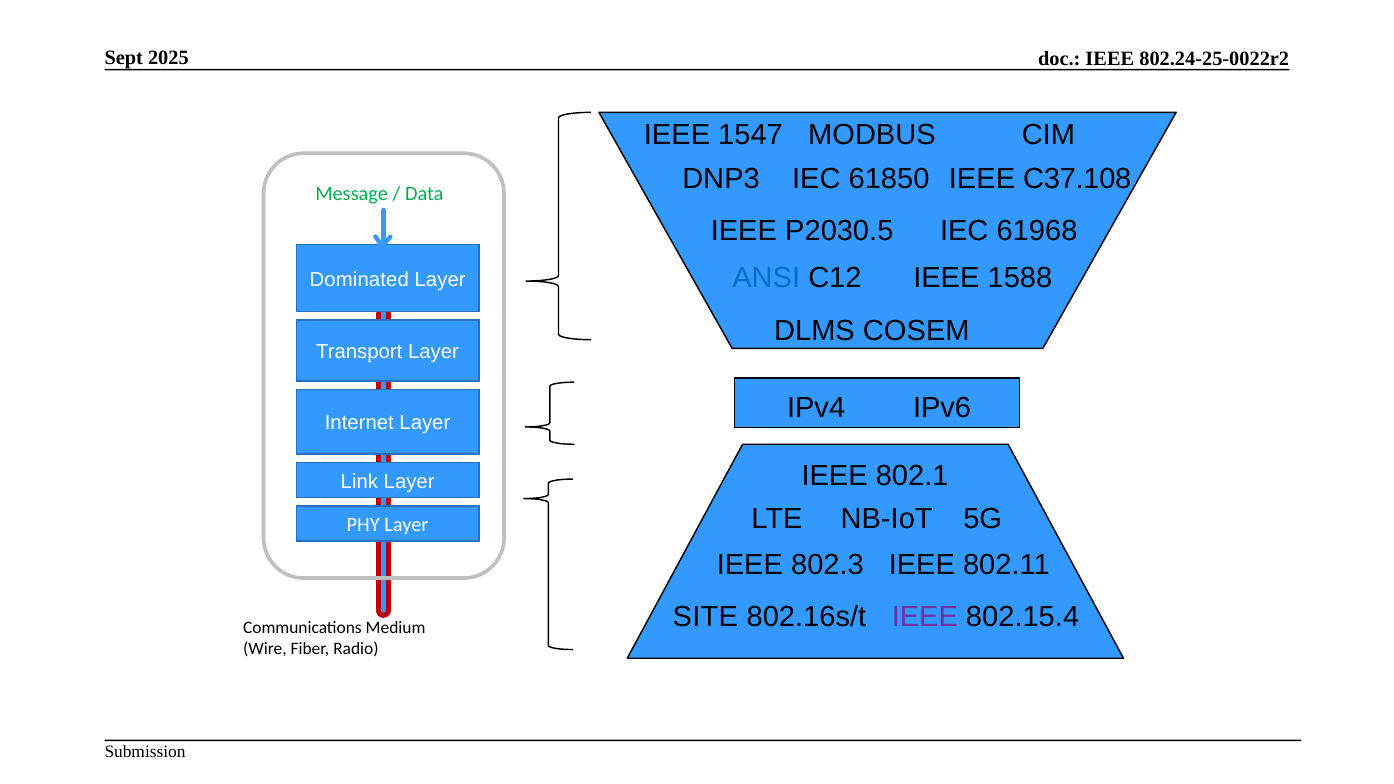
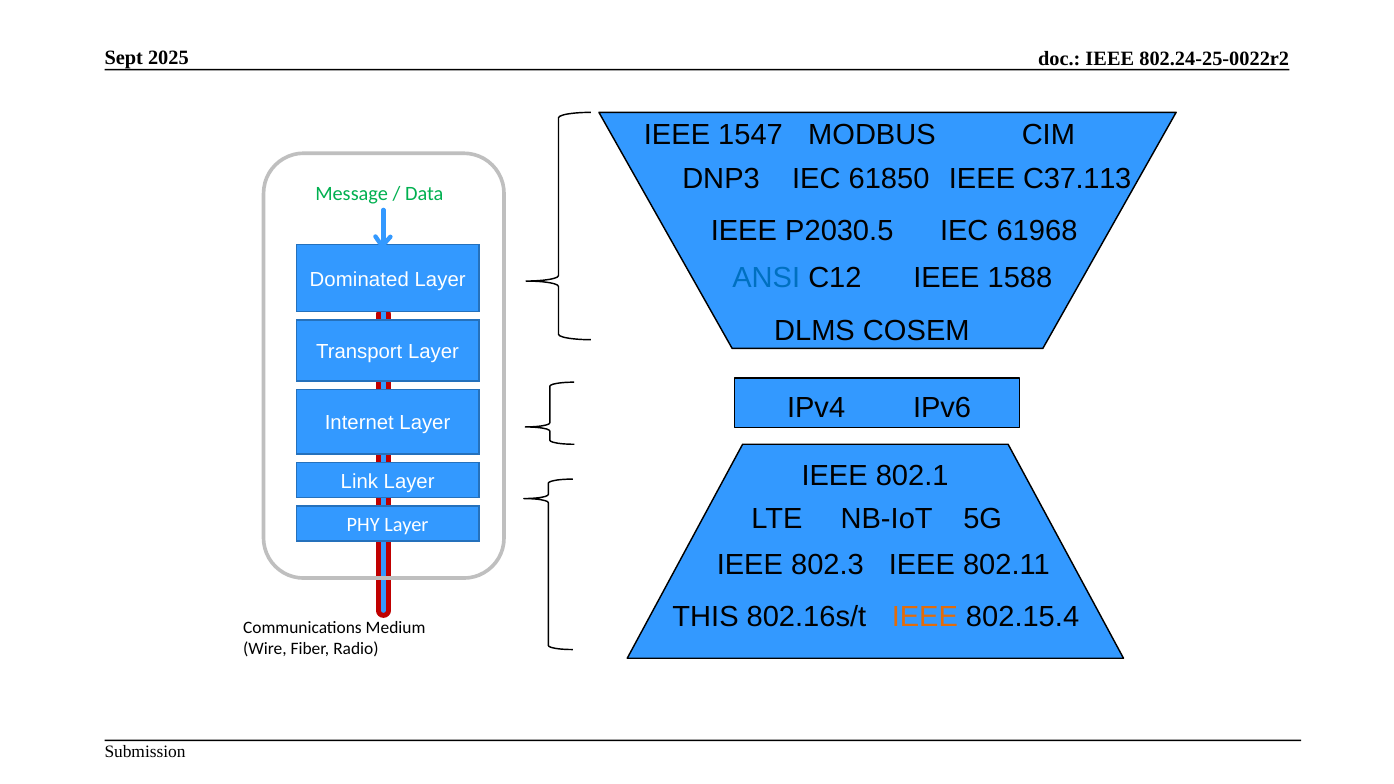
C37.108: C37.108 -> C37.113 (1077, 179)
SITE: SITE -> THIS (706, 617)
IEEE colour: purple -> orange (925, 617)
